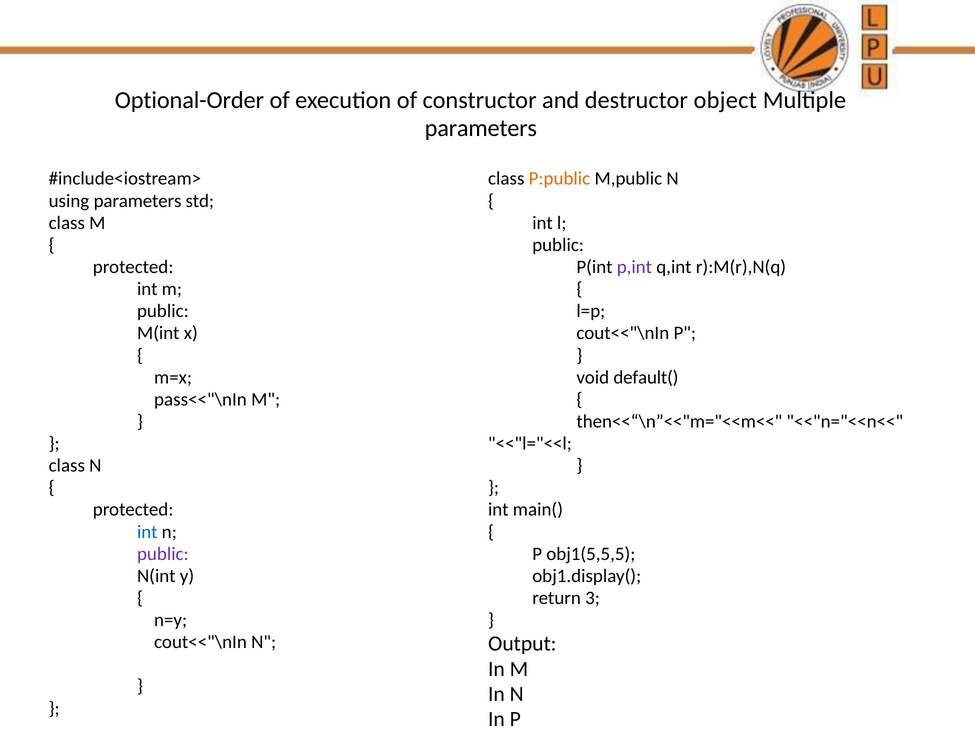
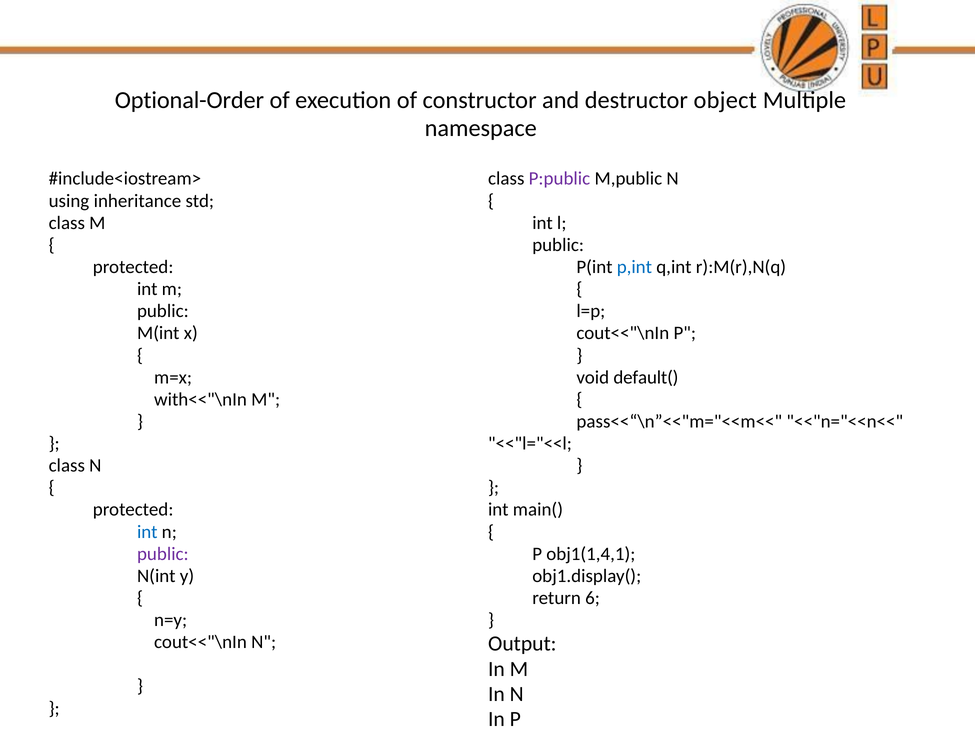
parameters: parameters -> namespace (481, 128)
P:public colour: orange -> purple (559, 179)
using parameters: parameters -> inheritance (137, 201)
p,int colour: purple -> blue (634, 267)
pass<<"\nIn: pass<<"\nIn -> with<<"\nIn (200, 400)
then<<“\n”<<"m="<<m<<: then<<“\n”<<"m="<<m<< -> pass<<“\n”<<"m="<<m<< (679, 422)
obj1(5,5,5: obj1(5,5,5 -> obj1(1,4,1 (591, 554)
3: 3 -> 6 (593, 598)
